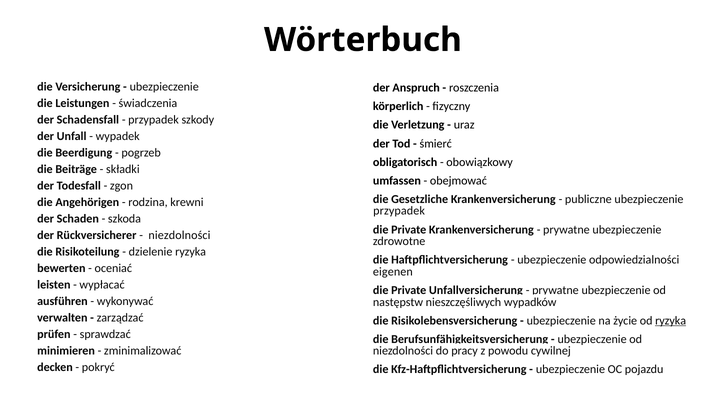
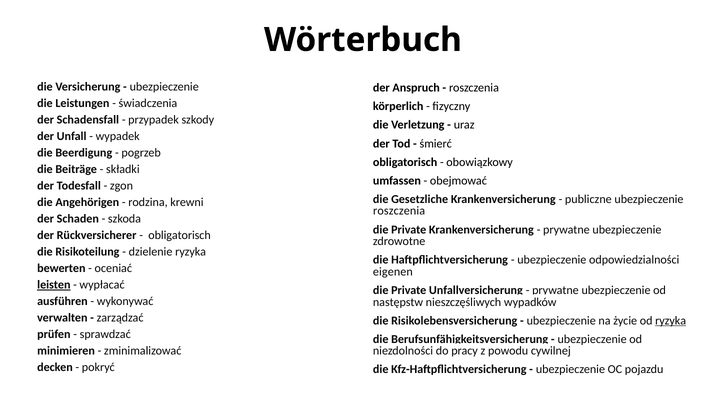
przypadek: przypadek -> roszczenia (399, 211)
niezdolności: niezdolności -> obligatorisch (180, 235)
leisten underline: none -> present (54, 284)
